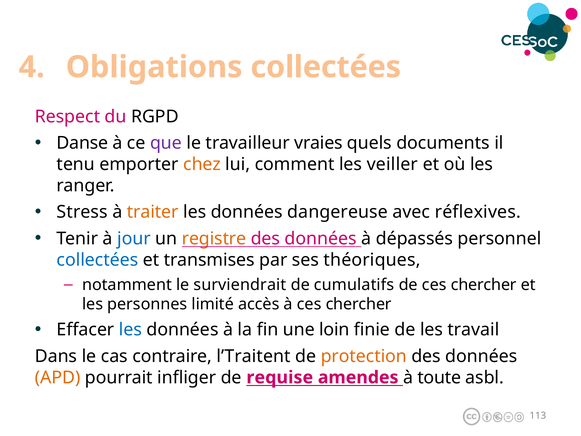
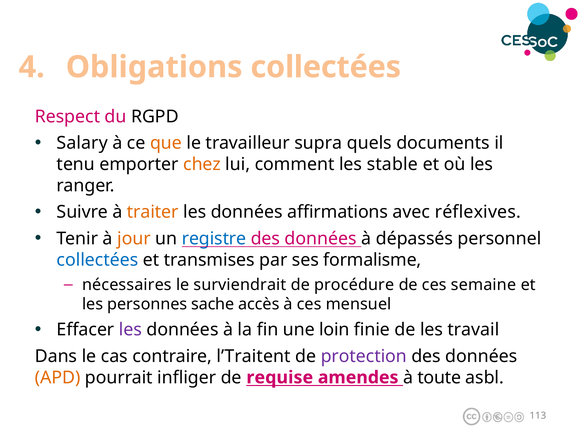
Danse: Danse -> Salary (82, 143)
que colour: purple -> orange (166, 143)
vraies: vraies -> supra (318, 143)
veiller: veiller -> stable (392, 164)
Stress: Stress -> Suivre (82, 212)
dangereuse: dangereuse -> affirmations (338, 212)
jour colour: blue -> orange (134, 238)
registre colour: orange -> blue (214, 238)
théoriques: théoriques -> formalisme (372, 260)
notamment: notamment -> nécessaires (127, 285)
cumulatifs: cumulatifs -> procédure (354, 285)
de ces chercher: chercher -> semaine (484, 285)
limité: limité -> sache (213, 304)
à ces chercher: chercher -> mensuel (359, 304)
les colour: blue -> purple (130, 329)
protection colour: orange -> purple (364, 356)
